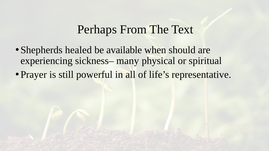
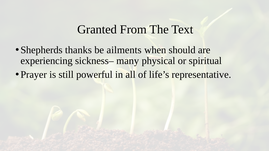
Perhaps: Perhaps -> Granted (97, 30)
healed: healed -> thanks (78, 50)
available: available -> ailments (124, 50)
